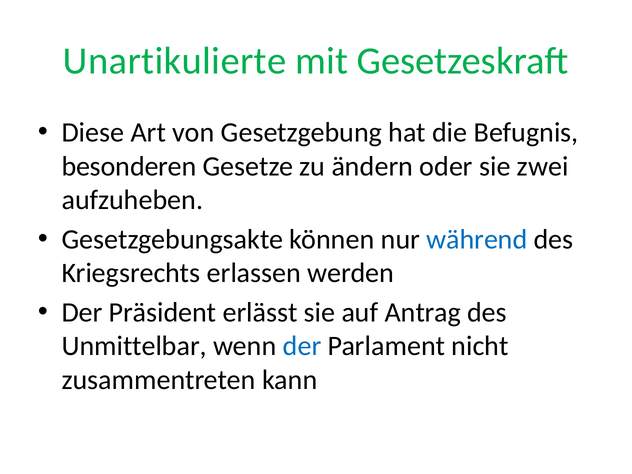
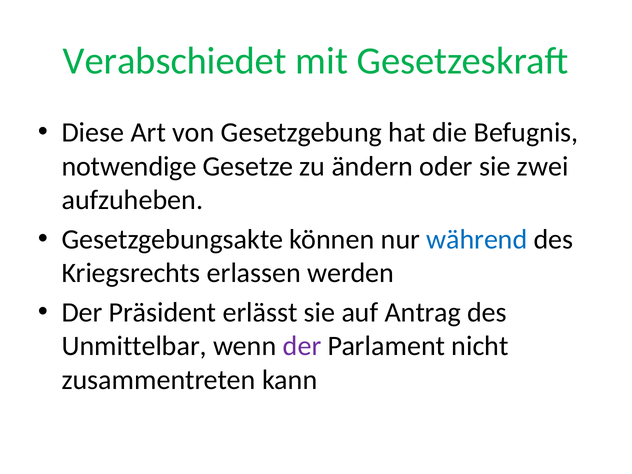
Unartikulierte: Unartikulierte -> Verabschiedet (175, 61)
besonderen: besonderen -> notwendige (129, 166)
der colour: blue -> purple (302, 346)
